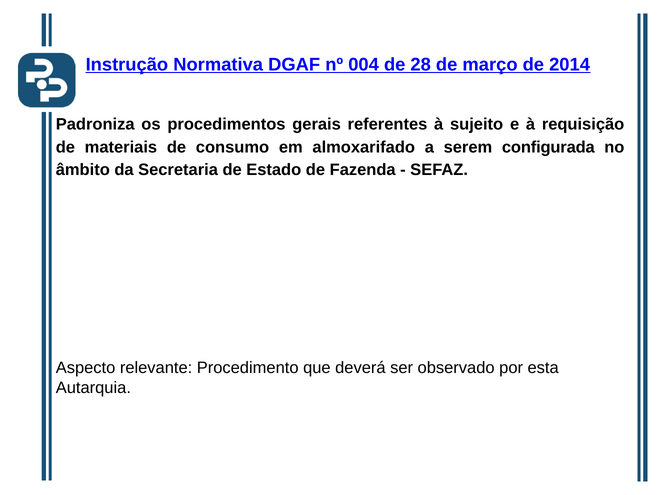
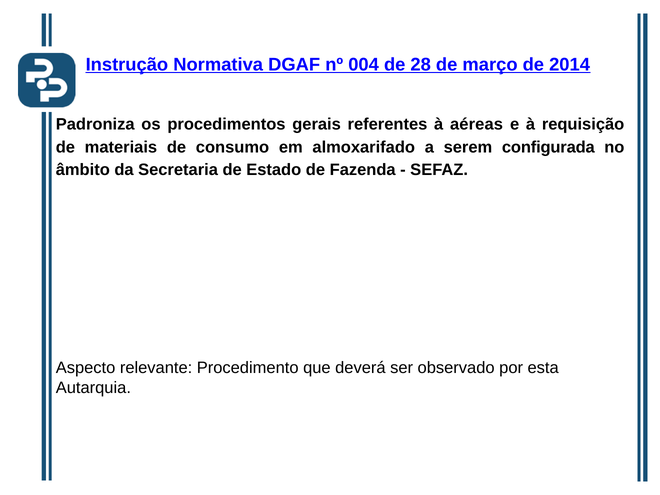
sujeito: sujeito -> aéreas (477, 124)
